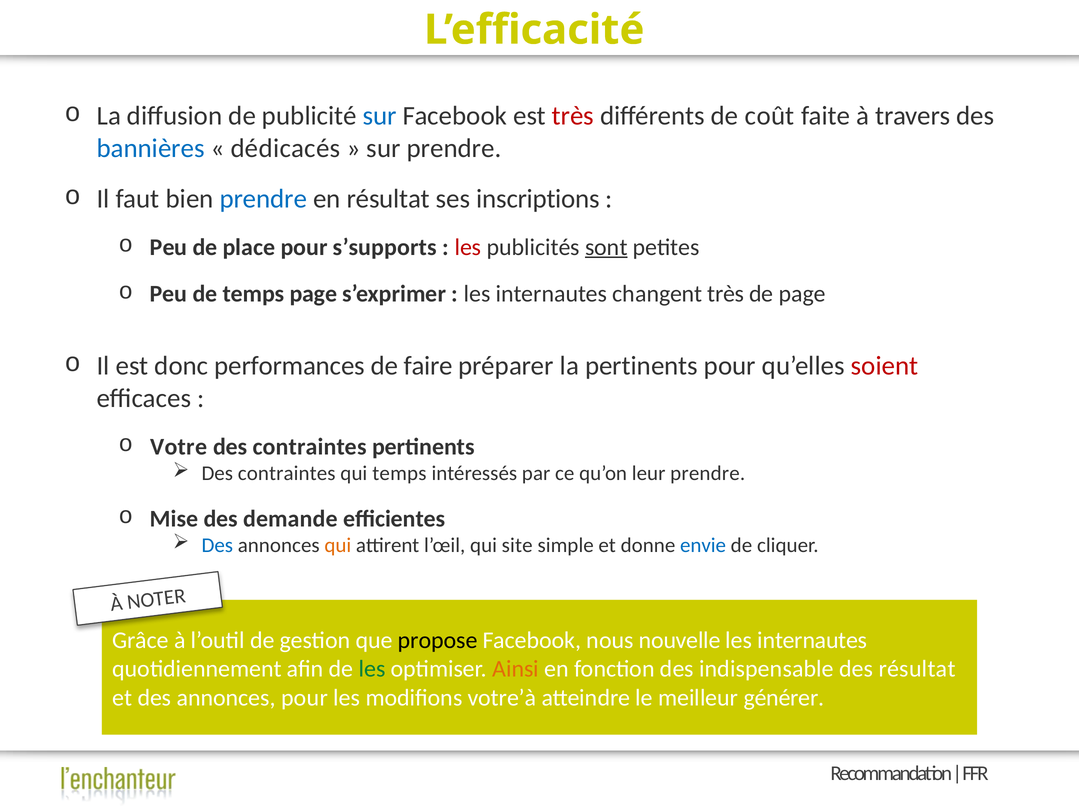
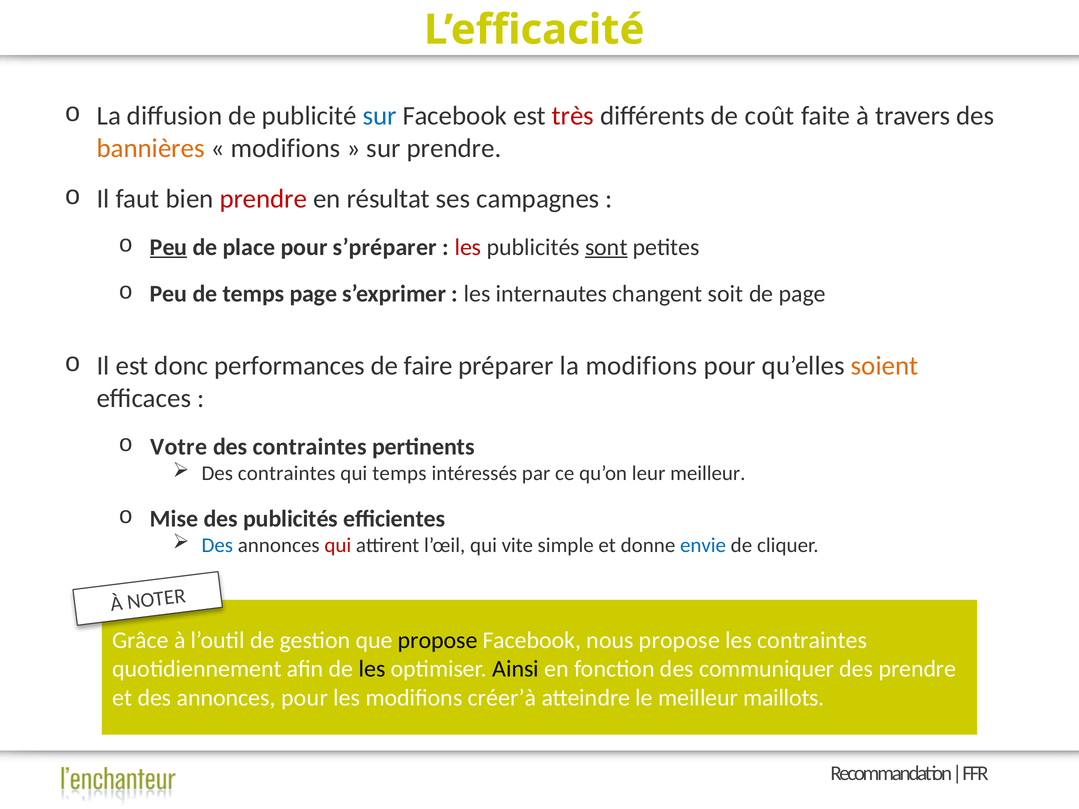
bannières colour: blue -> orange (151, 148)
dédicacés: dédicacés -> modifions (286, 148)
prendre colour: blue -> red (263, 199)
inscriptions: inscriptions -> campagnes (538, 199)
Peu underline: none -> present (169, 247)
s’supports: s’supports -> s’préparer (385, 247)
changent très: très -> soit (726, 294)
la pertinents: pertinents -> modifions (641, 366)
soient colour: red -> orange (885, 366)
leur prendre: prendre -> meilleur (708, 474)
des demande: demande -> publicités (291, 519)
qui colour: orange -> red (338, 546)
site: site -> vite (517, 546)
nous nouvelle: nouvelle -> propose (679, 640)
internautes: internautes -> contraintes (812, 640)
les colour: green -> black (372, 669)
Ainsi colour: orange -> black (516, 669)
indispensable: indispensable -> communiquer (767, 669)
des résultat: résultat -> prendre (917, 669)
votre’à: votre’à -> créer’à (502, 698)
générer: générer -> maillots (784, 698)
